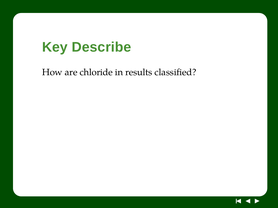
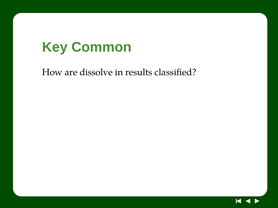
Describe: Describe -> Common (102, 47)
chloride: chloride -> dissolve (96, 72)
